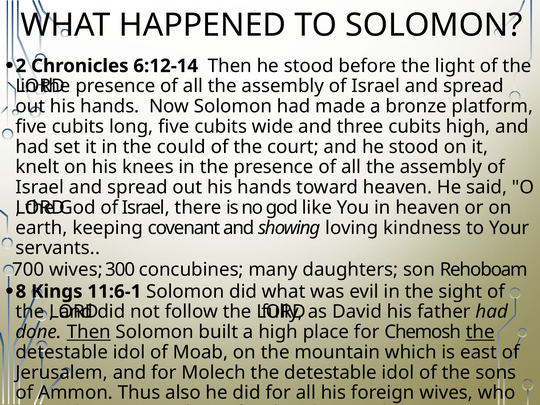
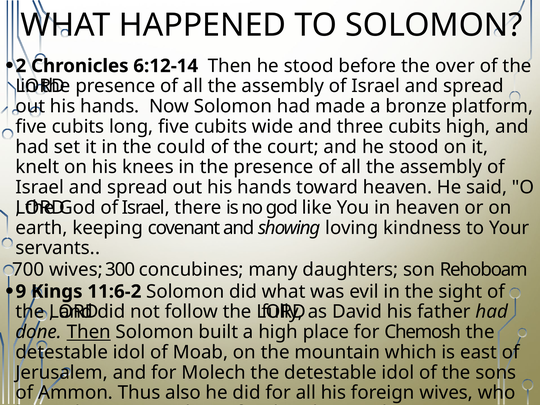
light: light -> over (455, 66)
8: 8 -> 9 (21, 292)
11:6-1: 11:6-1 -> 11:6-2 (114, 292)
the underline: present -> none (480, 332)
